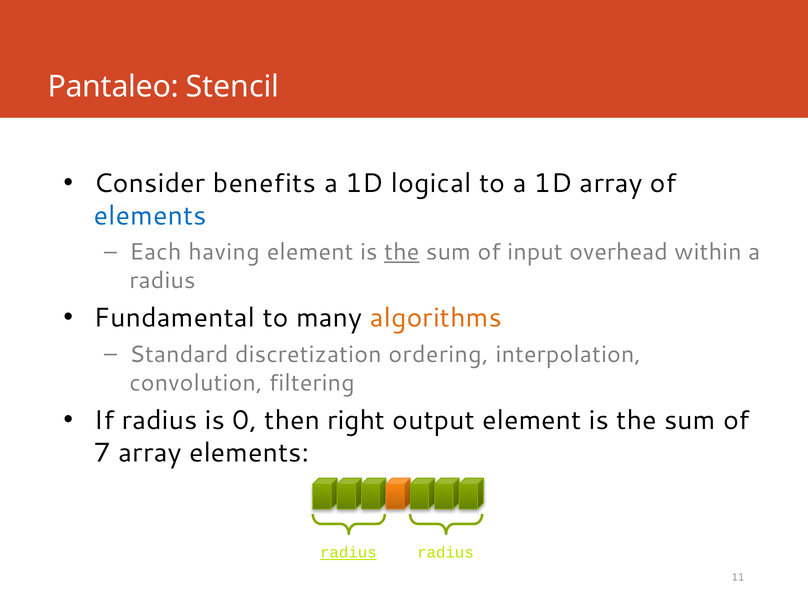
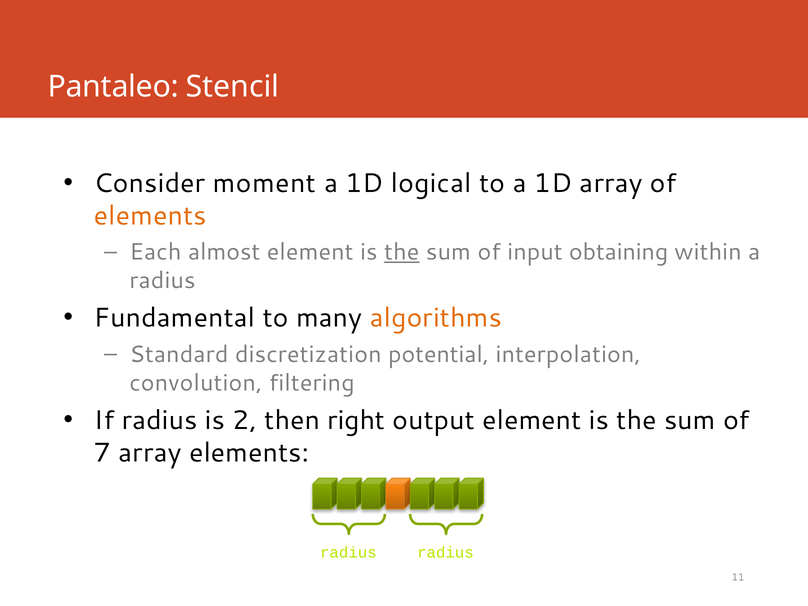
benefits: benefits -> moment (264, 183)
elements colour: blue -> orange (150, 216)
having: having -> almost (224, 252)
overhead: overhead -> obtaining (619, 252)
ordering: ordering -> potential (439, 354)
0: 0 -> 2 (245, 420)
radius underline: present -> none (348, 553)
